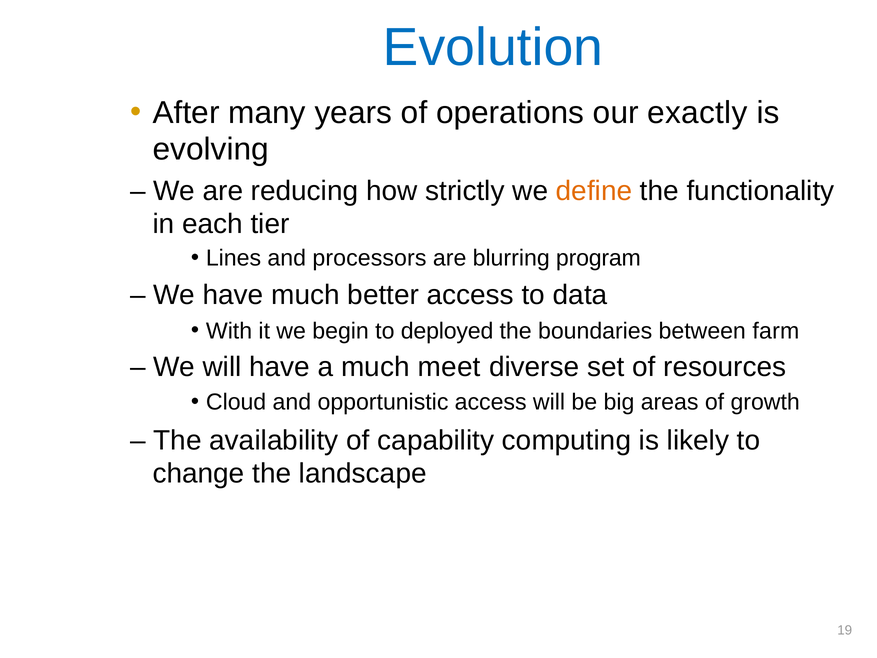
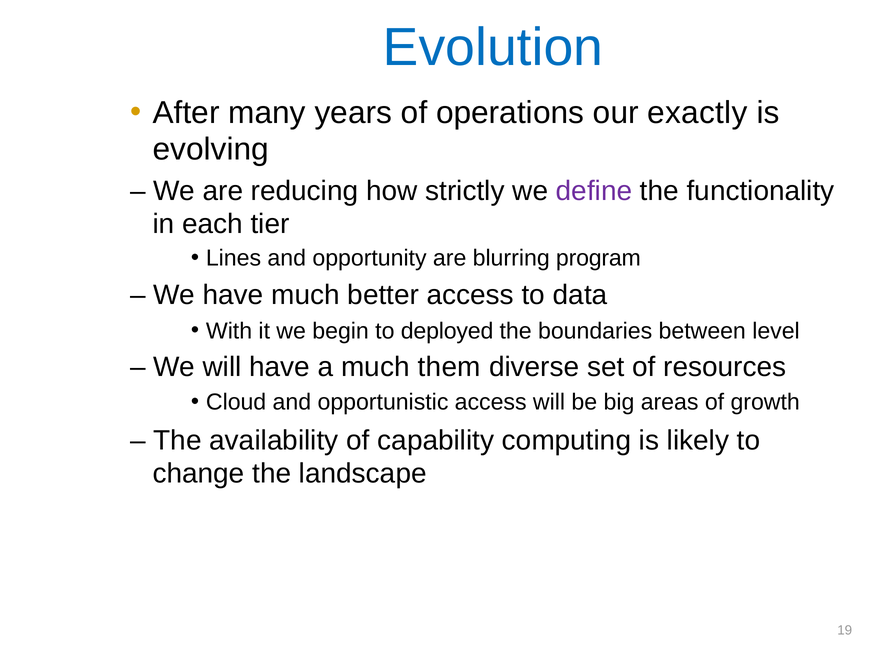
define colour: orange -> purple (594, 191)
processors: processors -> opportunity (369, 258)
farm: farm -> level (776, 331)
meet: meet -> them (449, 367)
